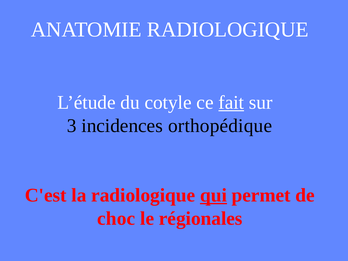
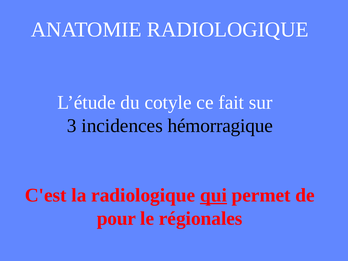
fait underline: present -> none (231, 102)
orthopédique: orthopédique -> hémorragique (220, 126)
choc: choc -> pour (116, 218)
